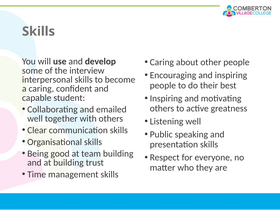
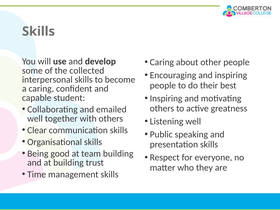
interview: interview -> collected (87, 71)
